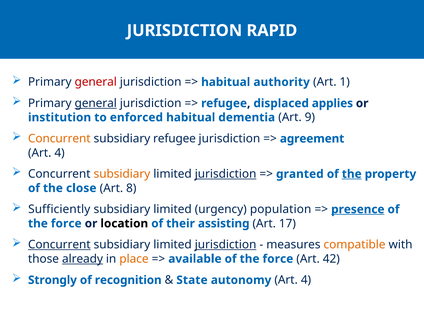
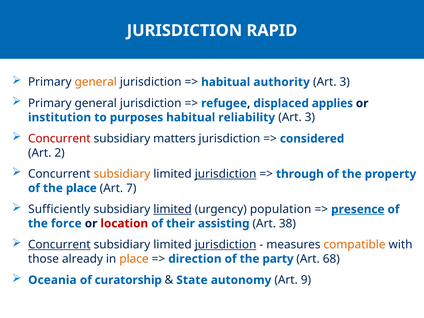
general colour: red -> orange (96, 82)
1: 1 -> 3 (345, 82)
general underline: present -> none (96, 103)
enforced: enforced -> purposes (137, 117)
dementia: dementia -> reliability (247, 117)
9: 9 -> 3 (310, 117)
Concurrent colour: orange -> red (59, 139)
subsidiary refugee: refugee -> matters (175, 139)
agreement: agreement -> considered (312, 139)
4: 4 -> 2 (60, 153)
granted: granted -> through (300, 174)
the underline: present -> none (352, 174)
the close: close -> place (81, 188)
8: 8 -> 7 (131, 188)
limited underline: none -> present (173, 209)
location colour: black -> red (124, 224)
17: 17 -> 38 (287, 224)
already underline: present -> none (83, 259)
available: available -> direction (195, 259)
force: force -> party (278, 259)
42: 42 -> 68 (331, 259)
Strongly: Strongly -> Oceania (52, 280)
recognition: recognition -> curatorship (128, 280)
autonomy Art 4: 4 -> 9 (306, 280)
